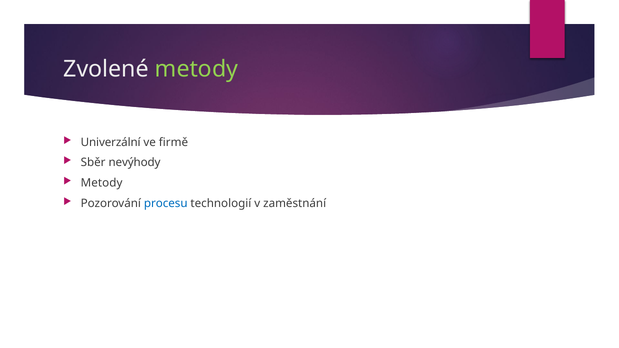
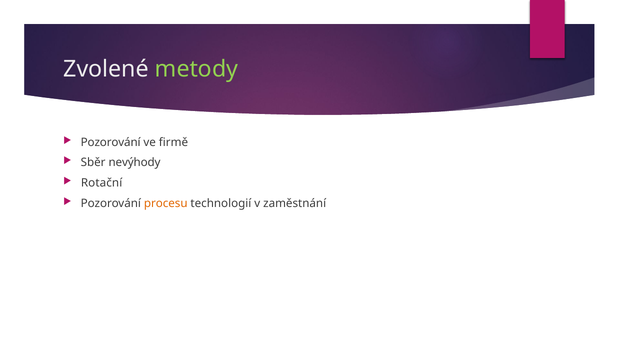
Univerzální: Univerzální -> Pozorování (111, 142)
Metody: Metody -> Rotační (102, 183)
procesu colour: blue -> orange (166, 203)
